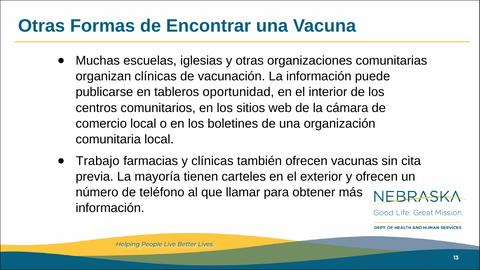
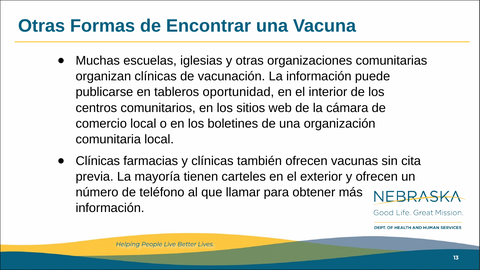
Trabajo: Trabajo -> Clínicas (98, 161)
